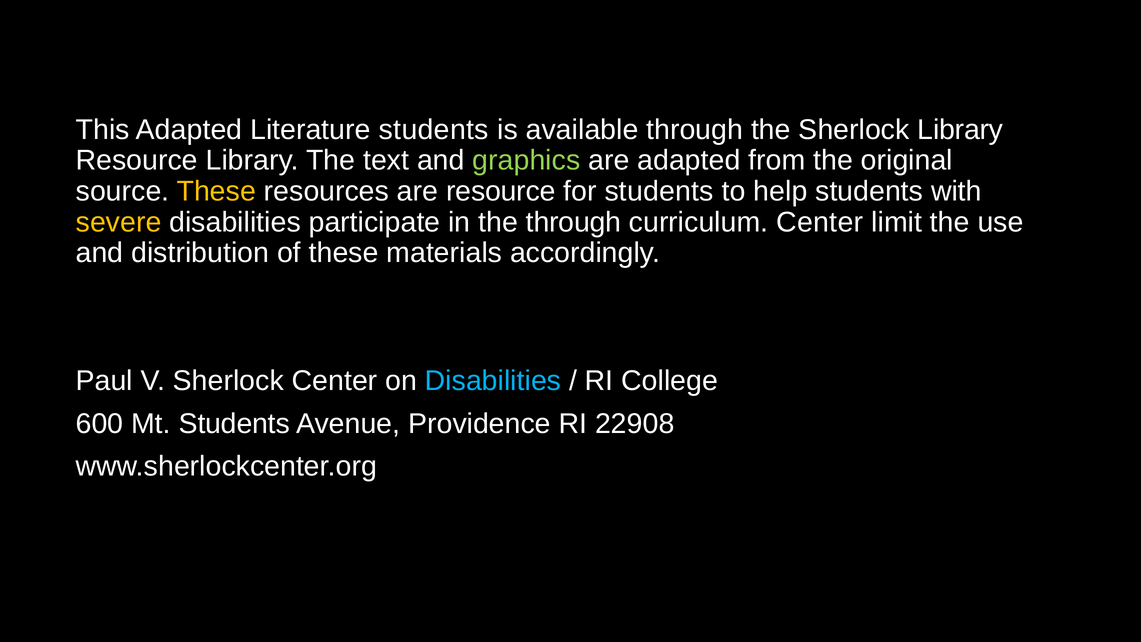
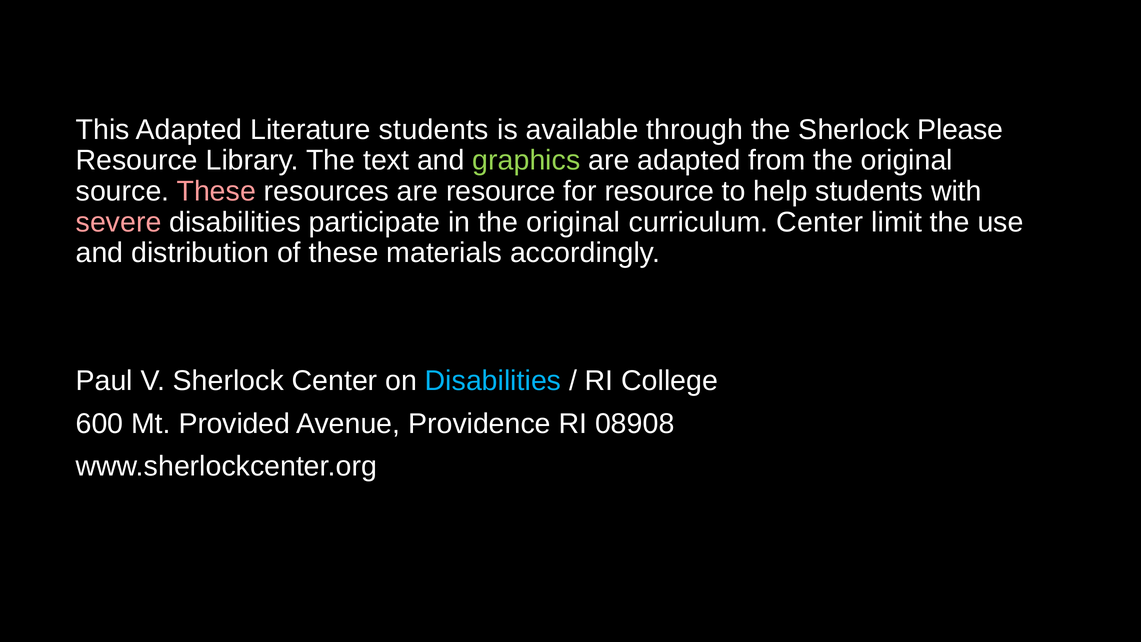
Sherlock Library: Library -> Please (960, 130)
These colour: yellow -> pink (216, 191)
for students: students -> resource (659, 191)
severe colour: yellow -> pink (119, 222)
in the through: through -> original (573, 222)
Mt Students: Students -> Provided (234, 424)
22908: 22908 -> 08908 (635, 424)
